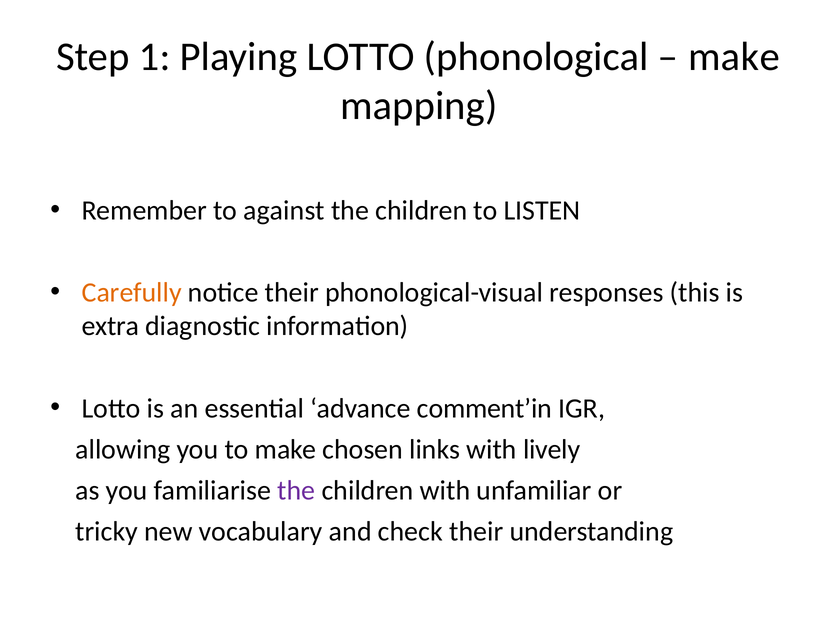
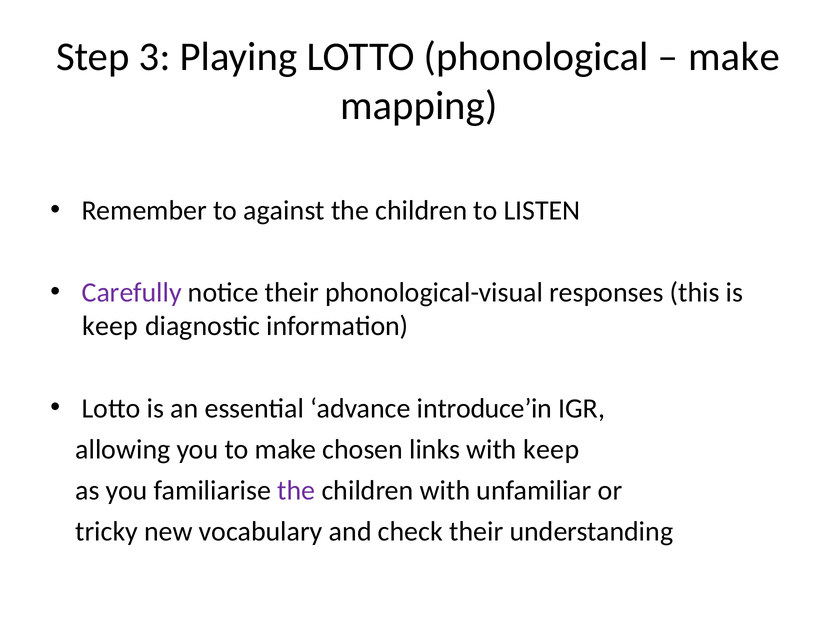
1: 1 -> 3 (155, 57)
Carefully colour: orange -> purple (132, 292)
extra: extra -> keep (110, 326)
comment’in: comment’in -> introduce’in (485, 408)
with lively: lively -> keep (551, 449)
